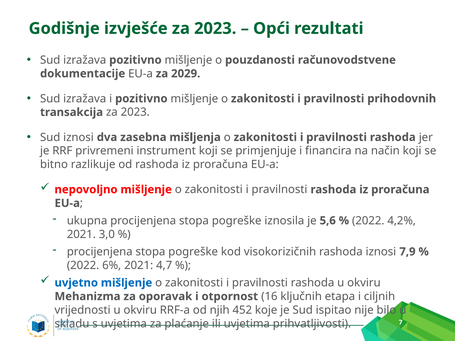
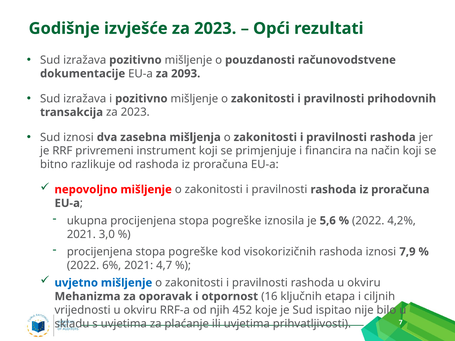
2029: 2029 -> 2093 (186, 74)
